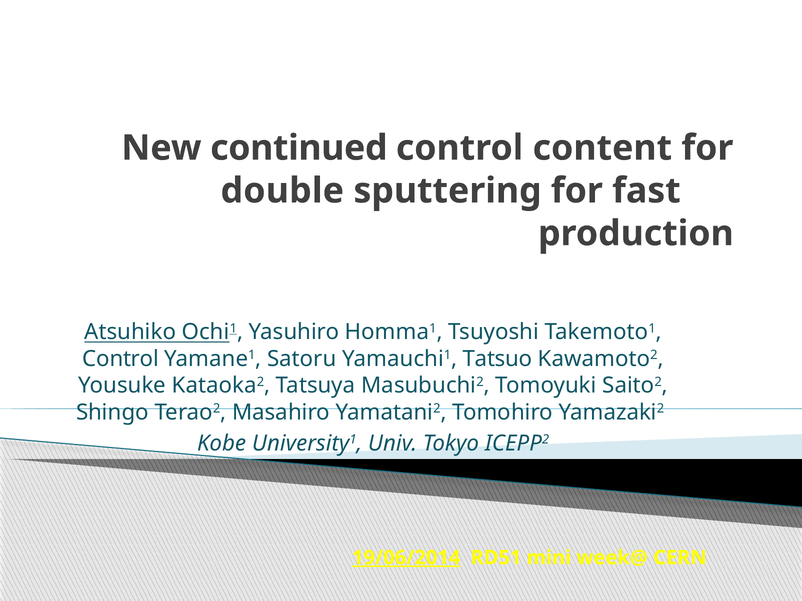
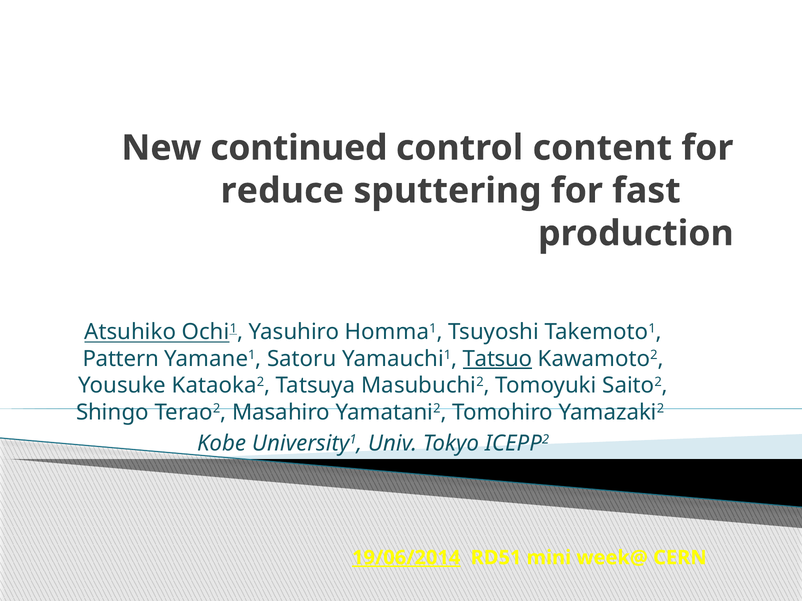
double: double -> reduce (282, 191)
Control: Control -> Pattern (121, 359)
Tatsuo underline: none -> present (498, 359)
